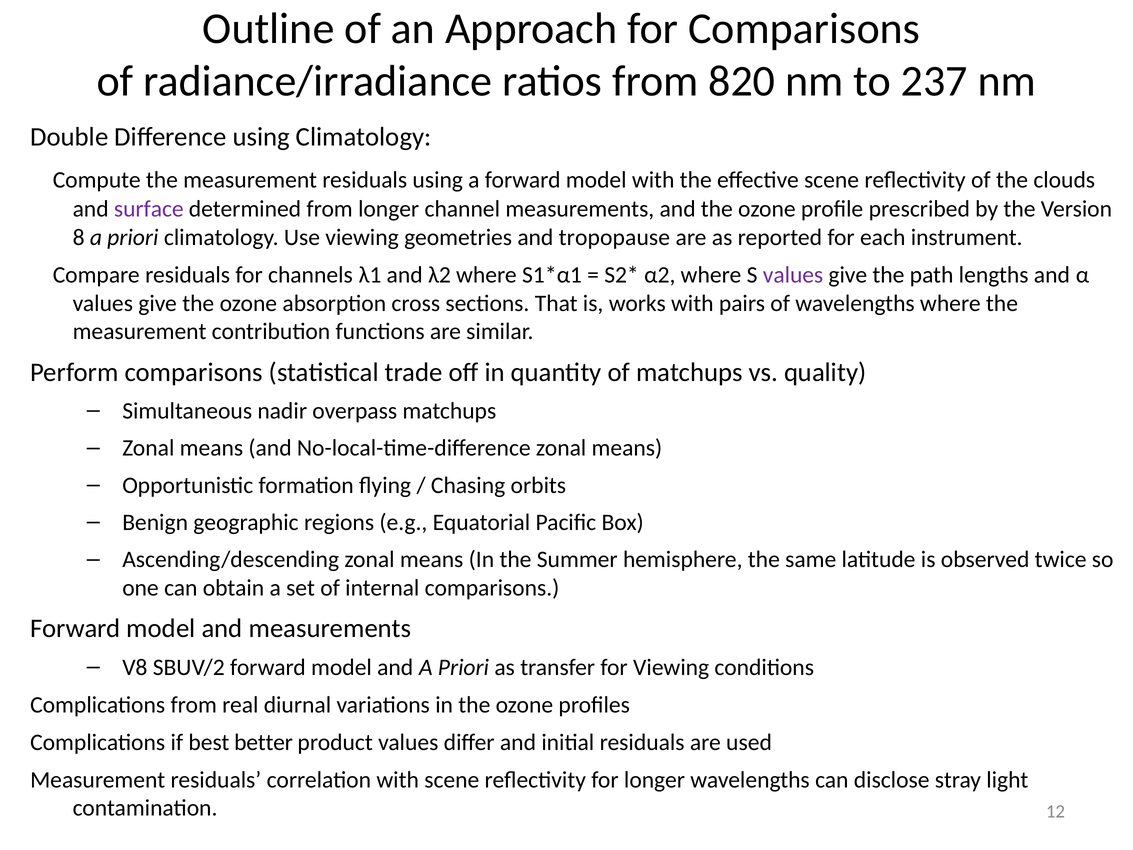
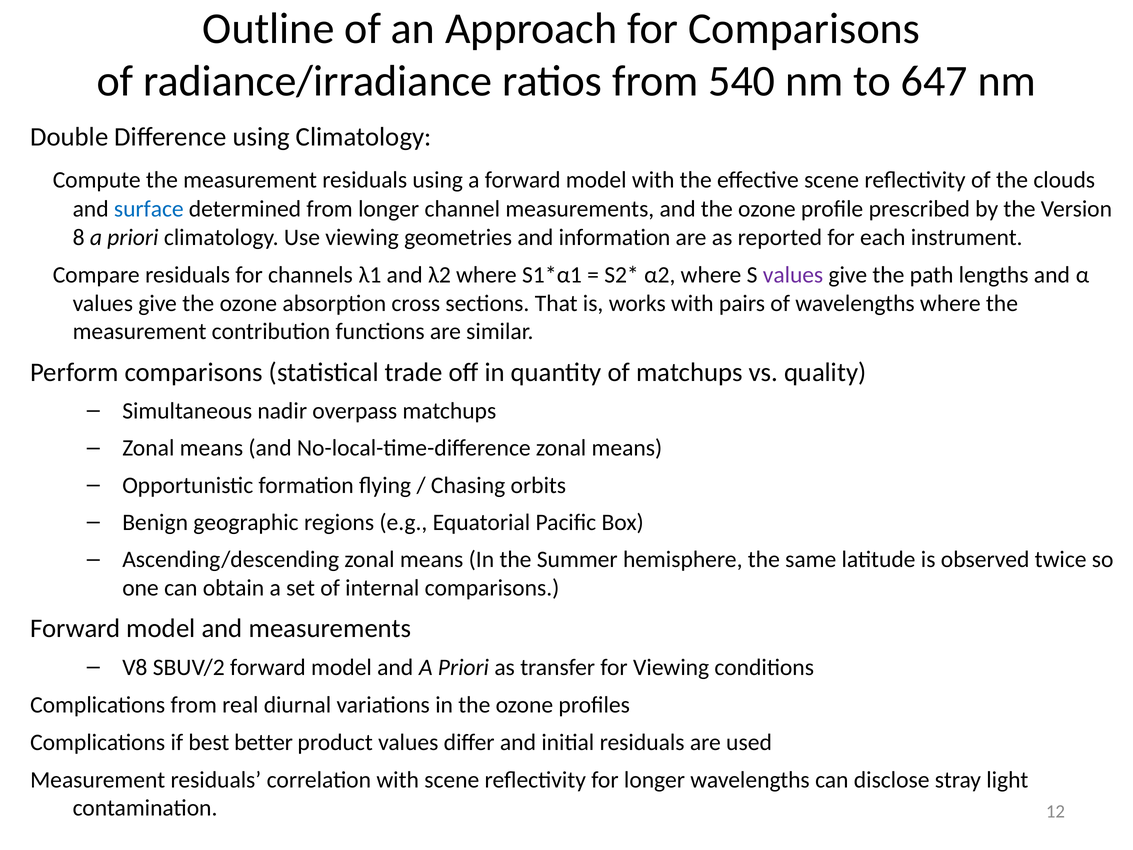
820: 820 -> 540 (742, 81)
237: 237 -> 647 (934, 81)
surface colour: purple -> blue (149, 209)
tropopause: tropopause -> information (615, 237)
